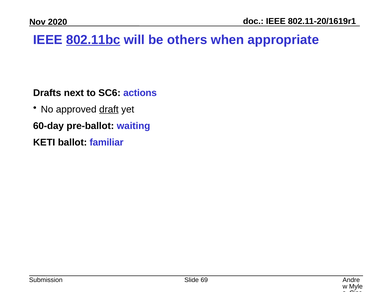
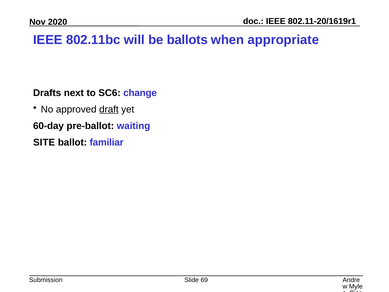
802.11bc underline: present -> none (93, 40)
others: others -> ballots (187, 40)
actions: actions -> change (140, 93)
KETI: KETI -> SITE (44, 142)
